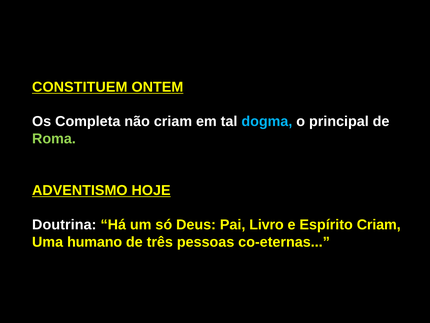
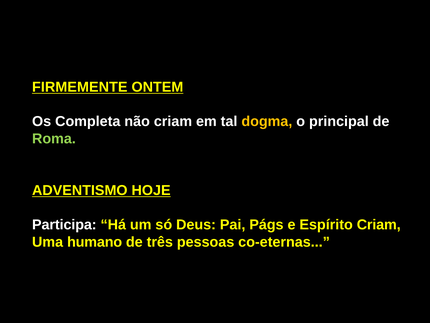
CONSTITUEM: CONSTITUEM -> FIRMEMENTE (80, 87)
dogma colour: light blue -> yellow (267, 121)
Doutrina: Doutrina -> Participa (64, 224)
Livro: Livro -> Págs (266, 224)
